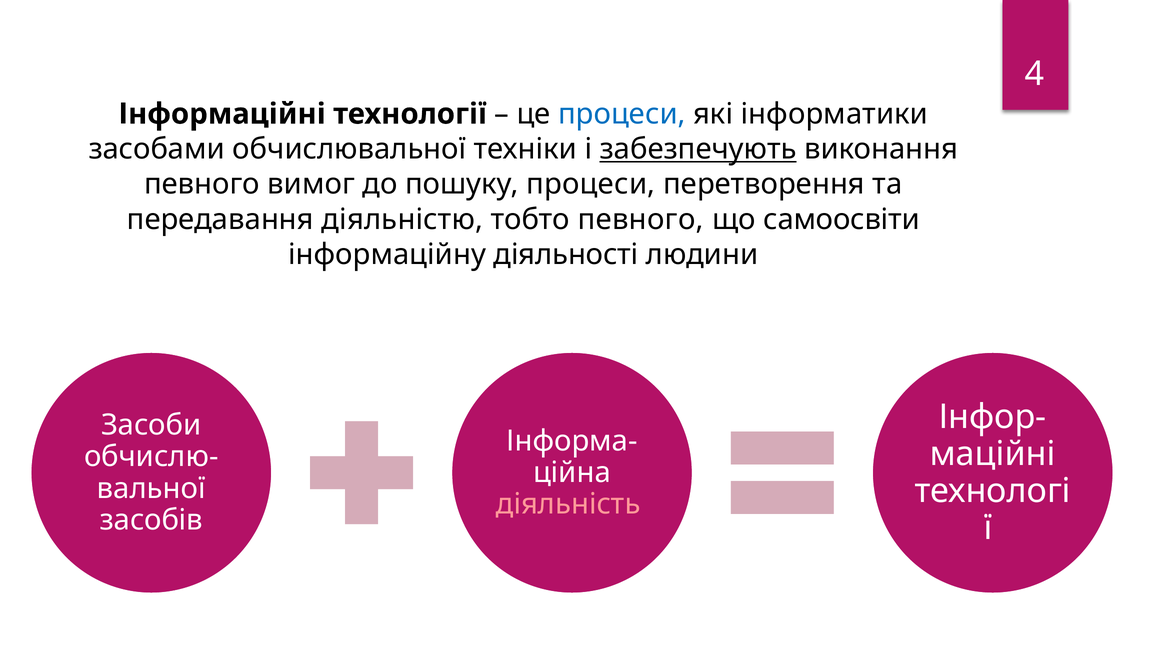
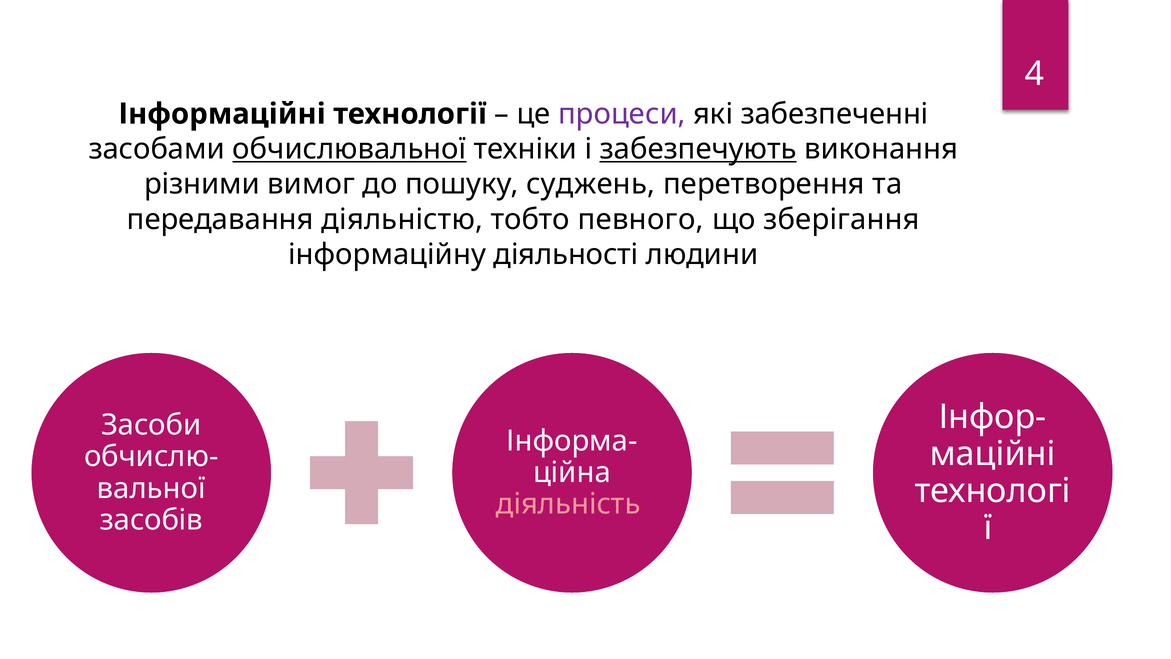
процеси colour: blue -> purple (622, 114)
інформатики: інформатики -> забезпеченні (835, 114)
обчислювальної underline: none -> present (349, 149)
певного: певного -> різними (202, 184)
пошуку процеси: процеси -> суджень (591, 184)
самоосвіти: самоосвіти -> зберігання (841, 219)
